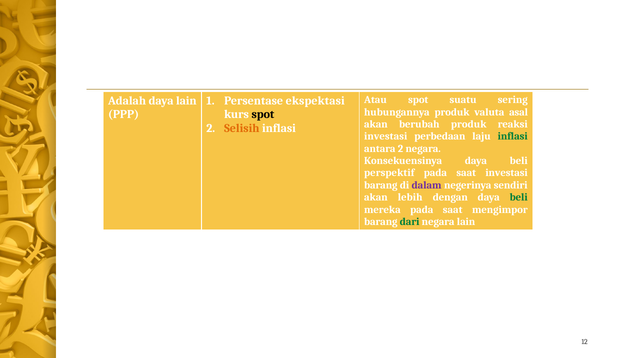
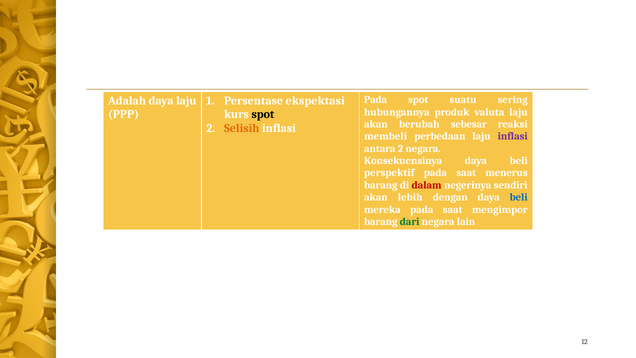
Atau: Atau -> Pada (376, 100)
daya lain: lain -> laju (186, 101)
valuta asal: asal -> laju (518, 112)
berubah produk: produk -> sebesar (469, 124)
investasi: investasi -> membeli (386, 136)
inflasi colour: green -> purple (513, 136)
saat investasi: investasi -> menerus (507, 173)
dalam colour: purple -> red (427, 185)
beli colour: green -> blue (519, 197)
